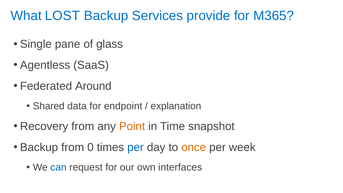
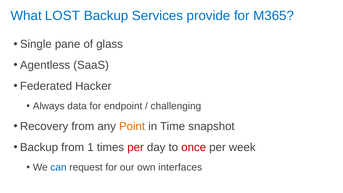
Around: Around -> Hacker (93, 86)
Shared: Shared -> Always (49, 106)
explanation: explanation -> challenging (176, 106)
0: 0 -> 1 (90, 147)
per colour: blue -> red (136, 147)
once colour: orange -> red (194, 147)
